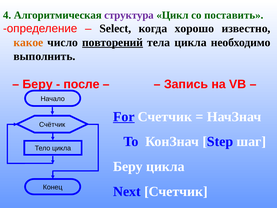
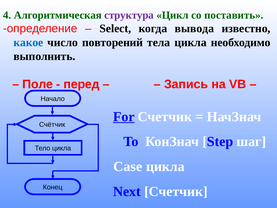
хорошо: хорошо -> вывода (194, 28)
какое colour: orange -> blue (28, 42)
повторений underline: present -> none (113, 42)
Беру: Беру -> Поле (38, 84)
после: после -> перед (82, 84)
Беру: Беру -> Case (128, 166)
